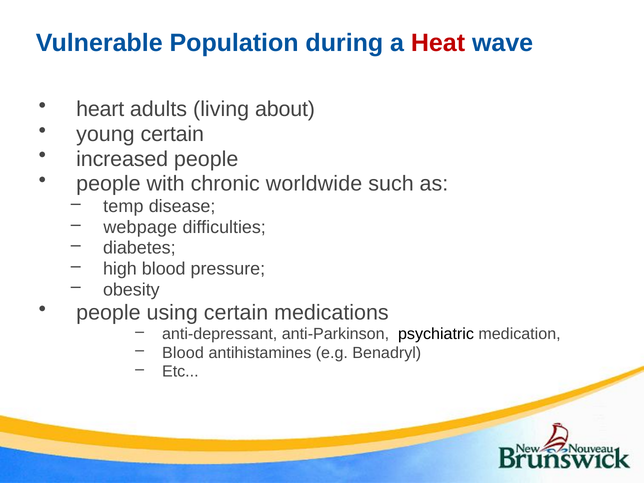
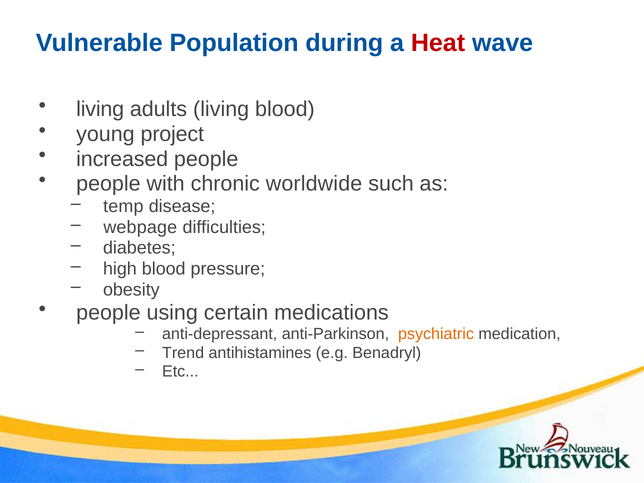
heart: heart -> living (100, 109)
living about: about -> blood (285, 109)
young certain: certain -> project (172, 134)
psychiatric colour: black -> orange (436, 334)
Blood: Blood -> Trend (183, 353)
